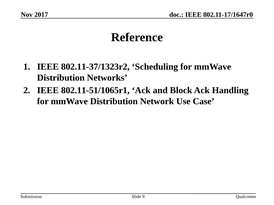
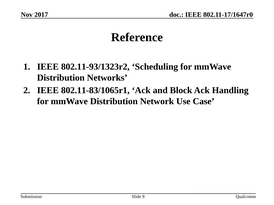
802.11-37/1323r2: 802.11-37/1323r2 -> 802.11-93/1323r2 (95, 67)
802.11-51/1065r1: 802.11-51/1065r1 -> 802.11-83/1065r1 (95, 91)
